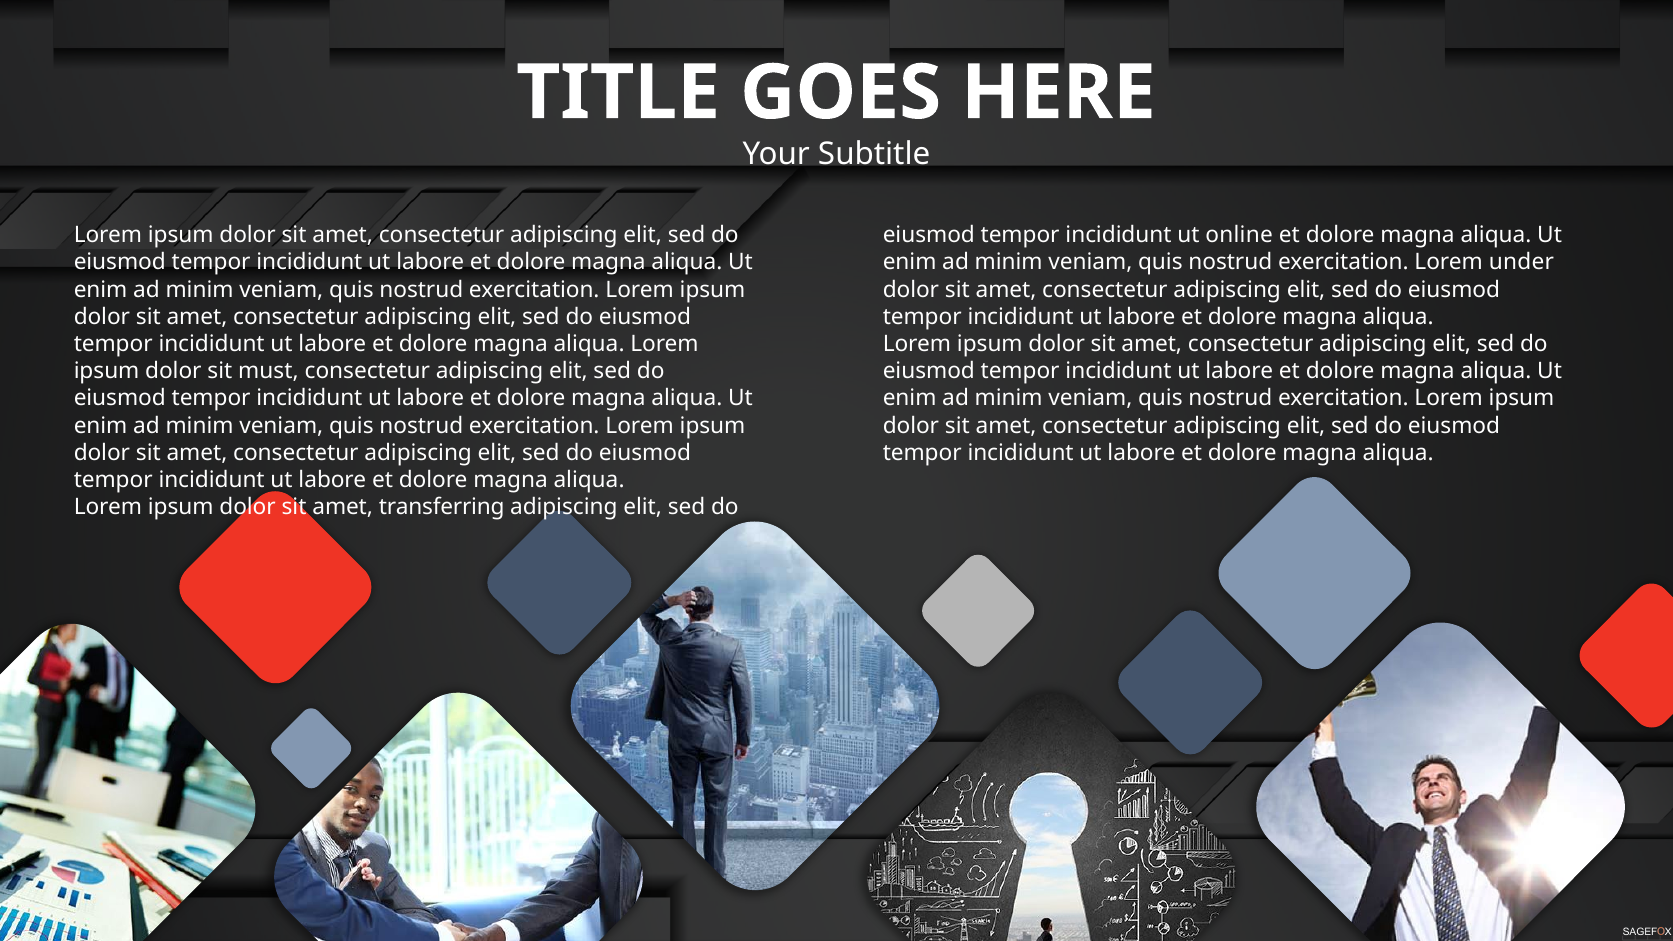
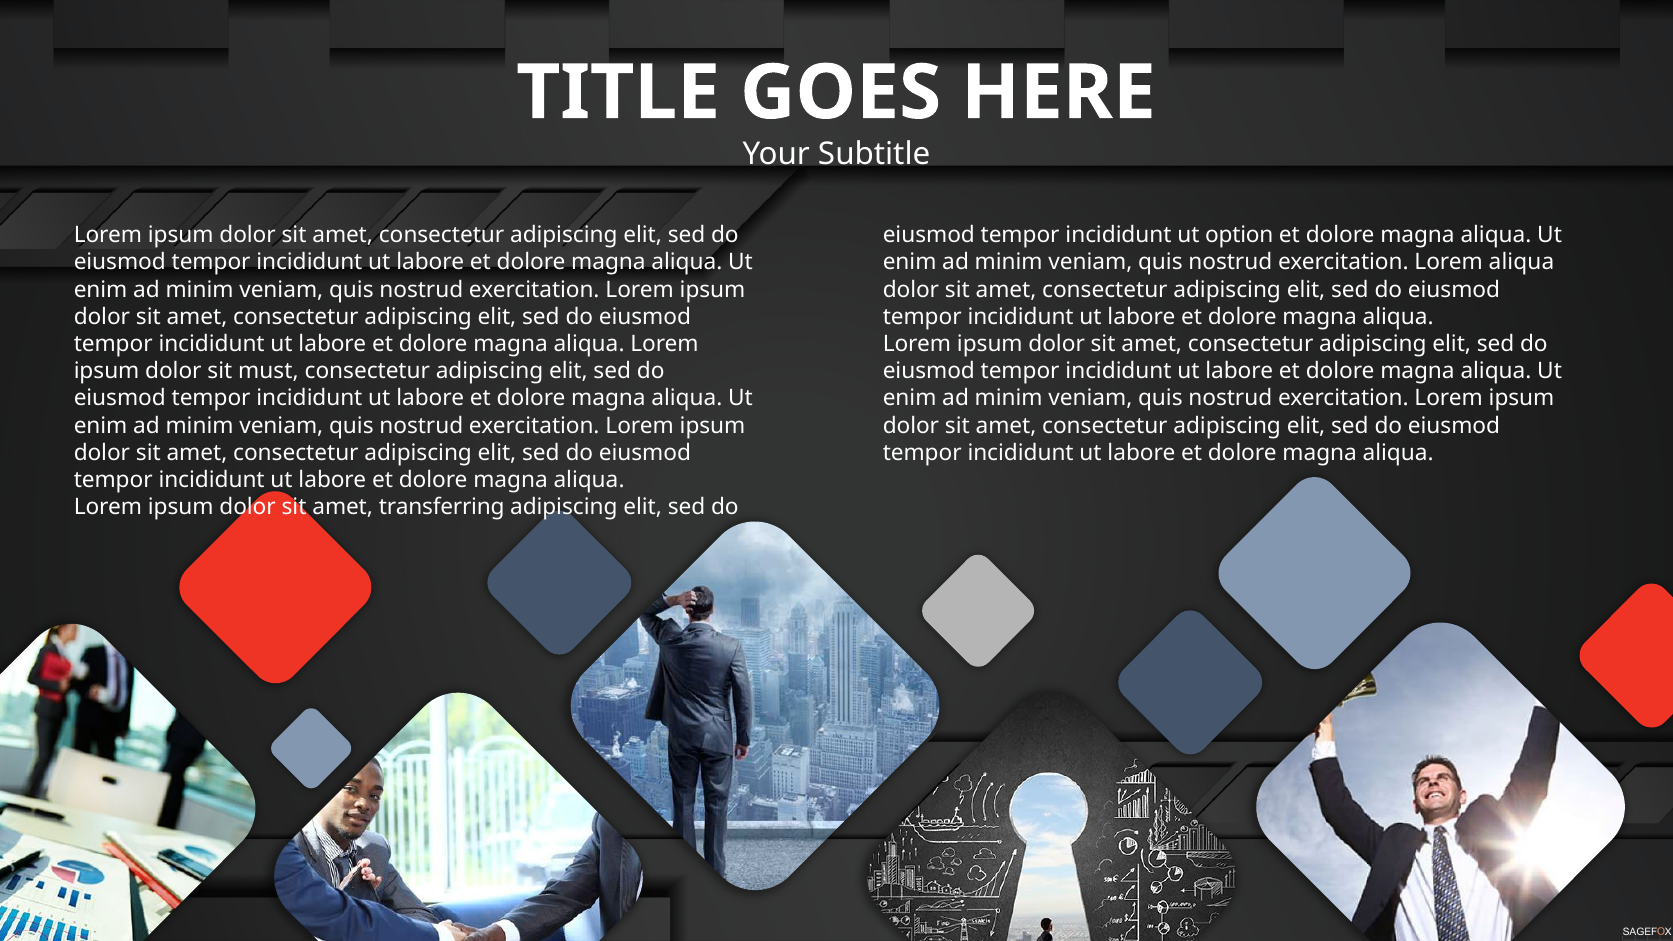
online: online -> option (1239, 235)
Lorem under: under -> aliqua (1522, 262)
